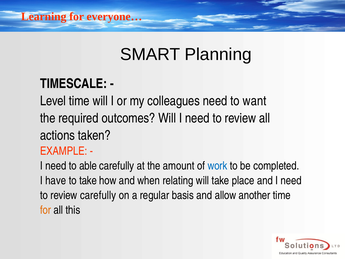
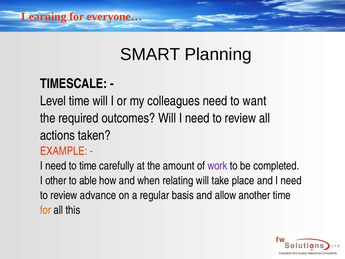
to able: able -> time (88, 166)
work colour: blue -> purple (217, 166)
have: have -> other (56, 180)
to take: take -> able (88, 180)
review carefully: carefully -> advance (98, 195)
